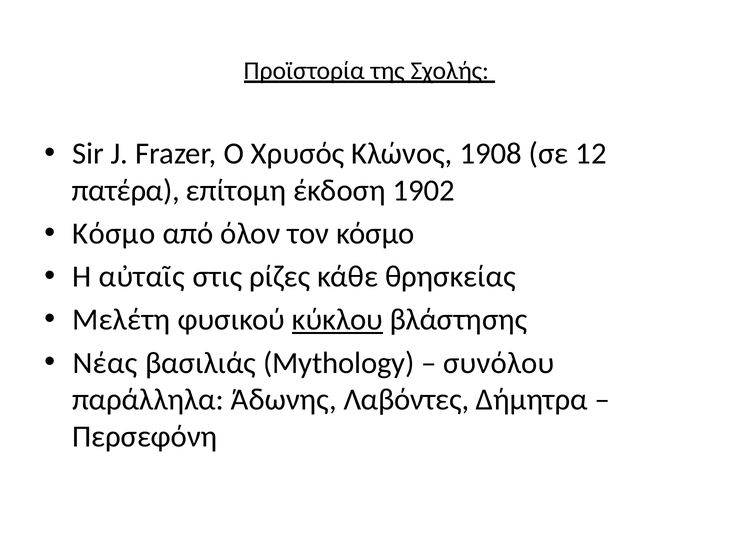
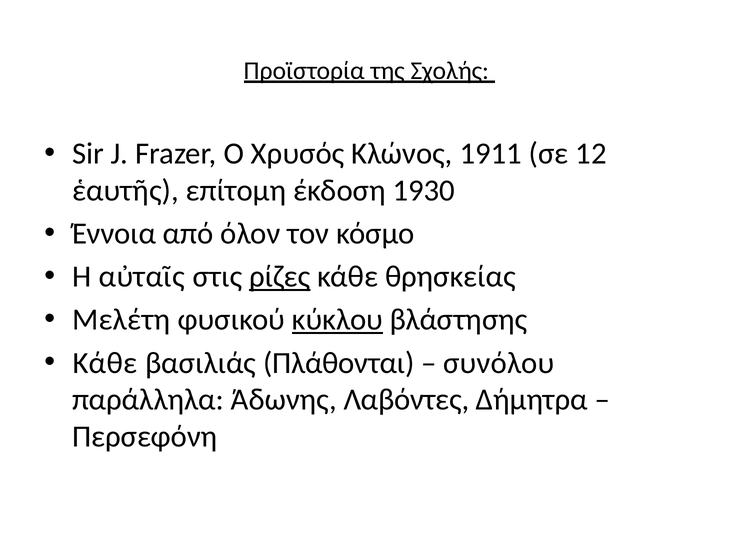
1908: 1908 -> 1911 (491, 154)
πατέρα: πατέρα -> ἑαυτῆς (125, 191)
1902: 1902 -> 1930 (424, 191)
Κόσμο: Κόσμο -> Έννοια (114, 234)
ρίζες underline: none -> present (280, 277)
Νέας: Νέας -> Κάθε (105, 363)
Mythology: Mythology -> Πλάθονται (339, 363)
